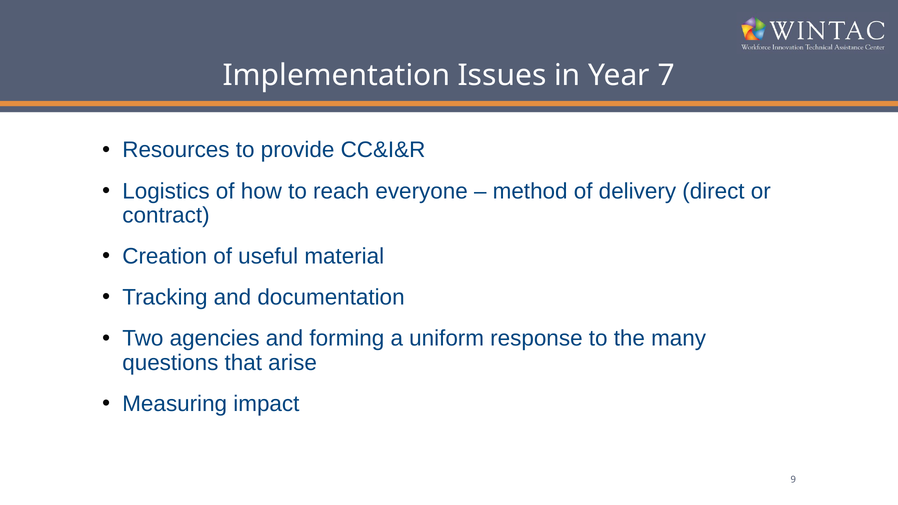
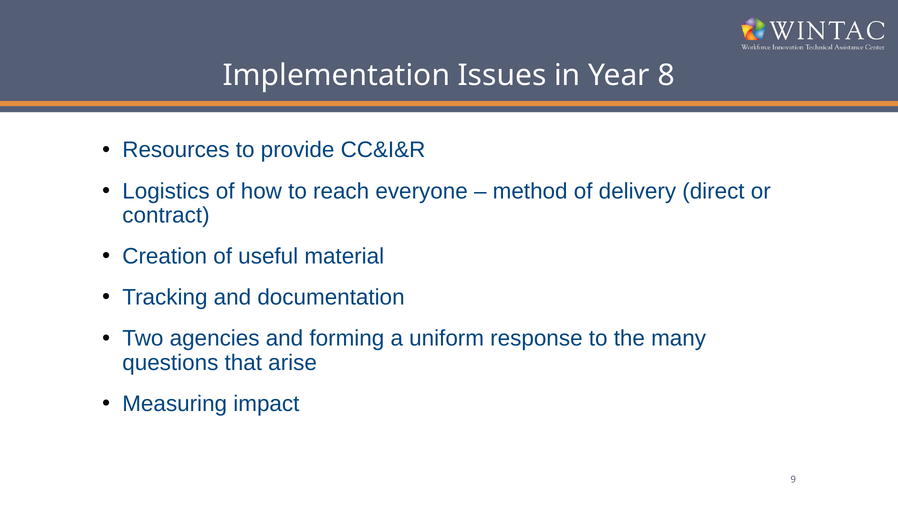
7: 7 -> 8 (666, 75)
